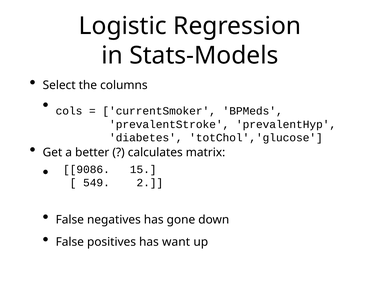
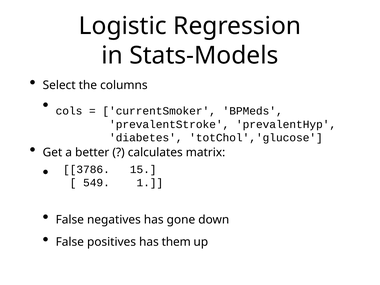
9086: 9086 -> 3786 (86, 169)
2: 2 -> 1 (150, 183)
want: want -> them (176, 242)
